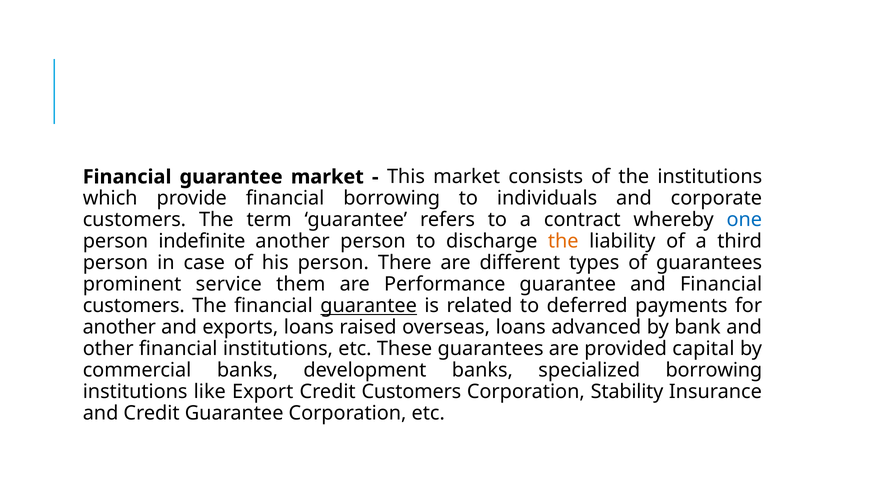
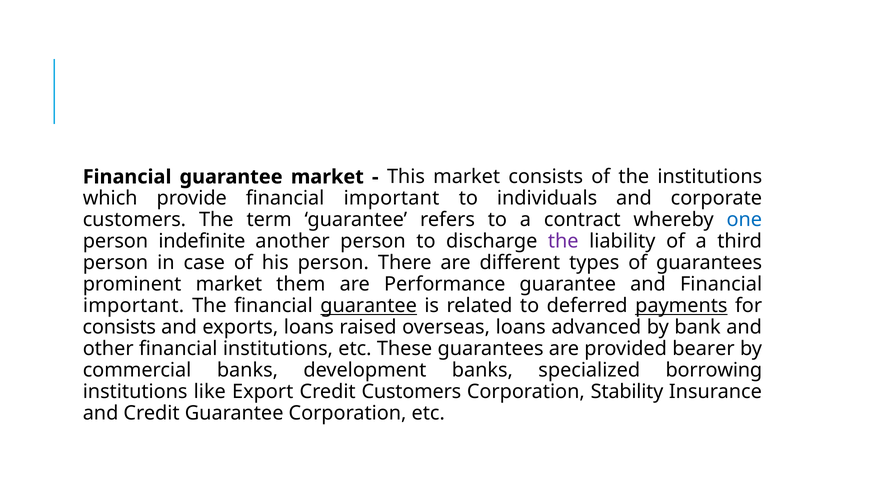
provide financial borrowing: borrowing -> important (391, 198)
the colour: orange -> purple (563, 241)
prominent service: service -> market (229, 284)
customers: customers -> important (134, 306)
payments underline: none -> present (681, 306)
another: another -> consists (119, 327)
capital: capital -> bearer (703, 349)
